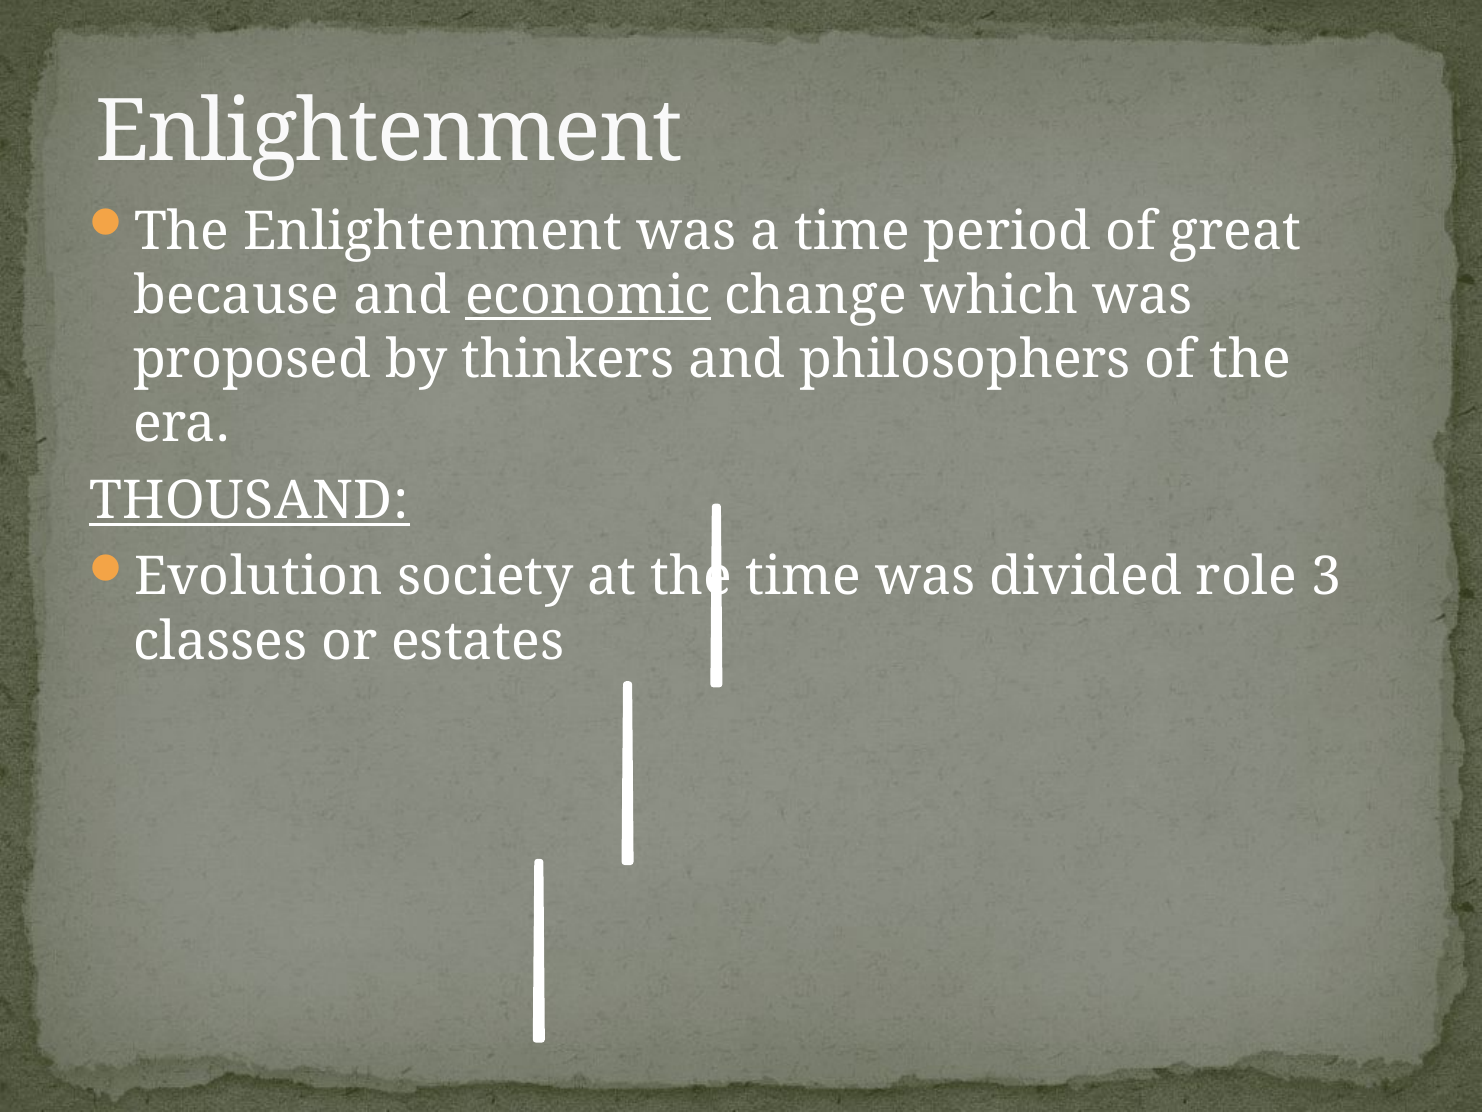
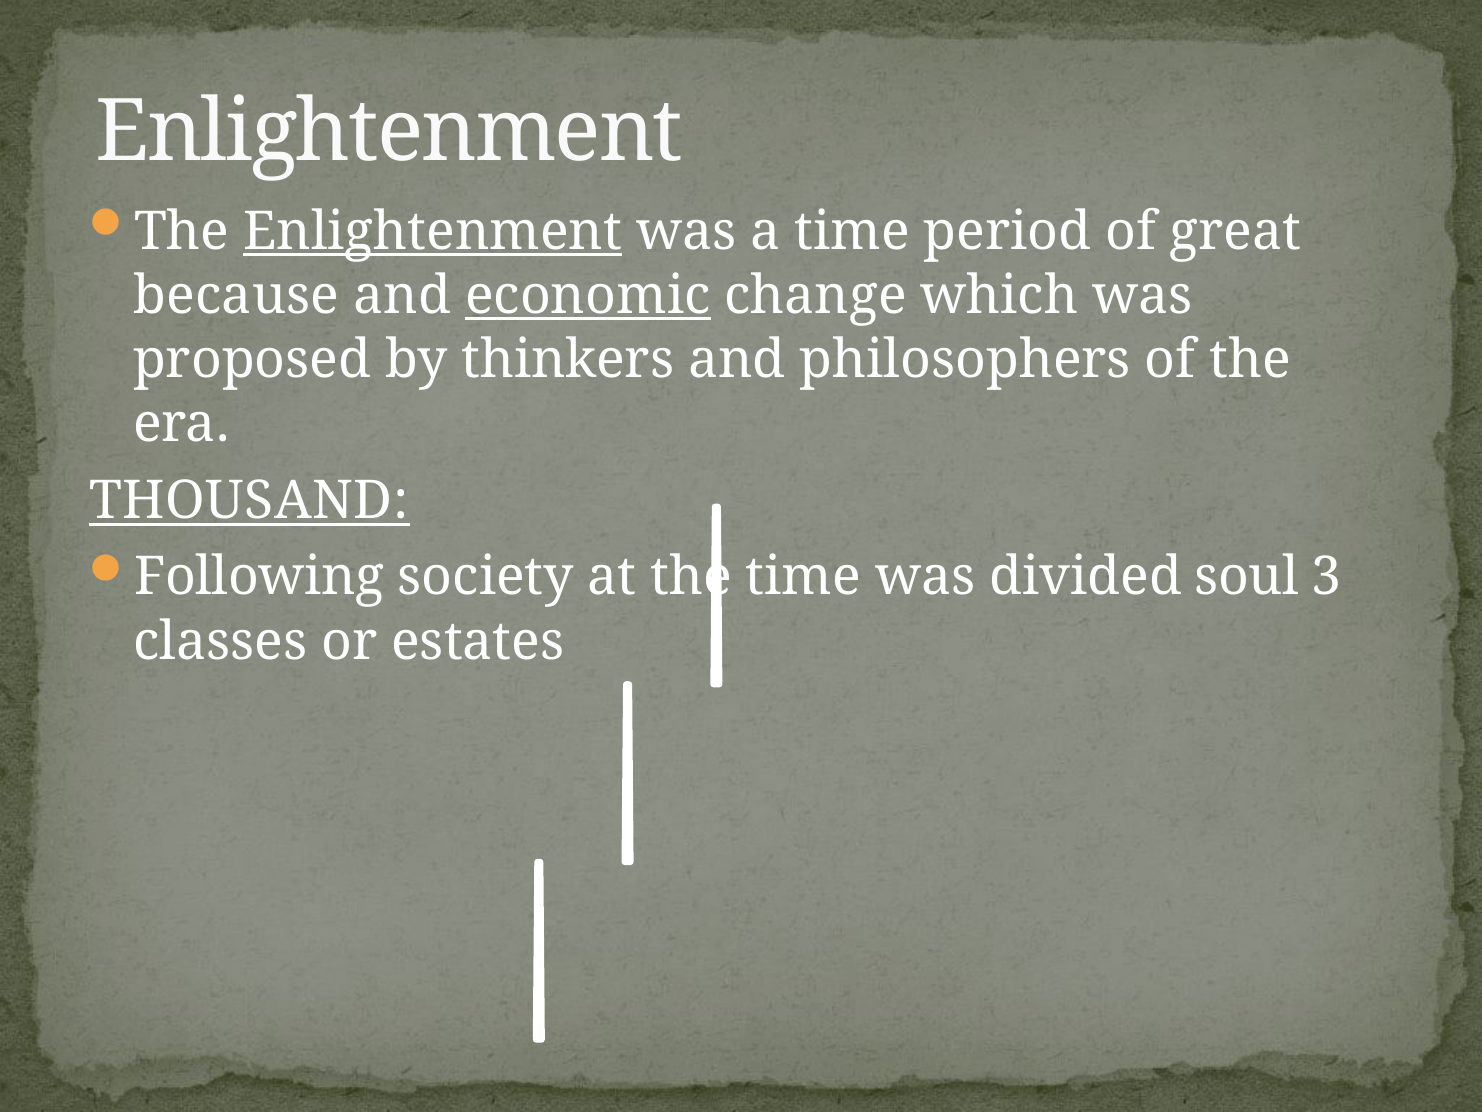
Enlightenment underline: none -> present (433, 231)
Evolution: Evolution -> Following (259, 577)
role: role -> soul (1247, 577)
